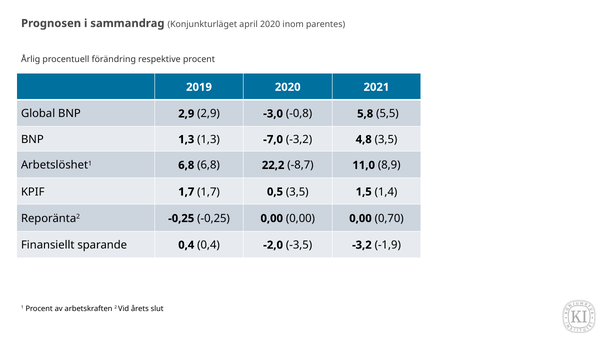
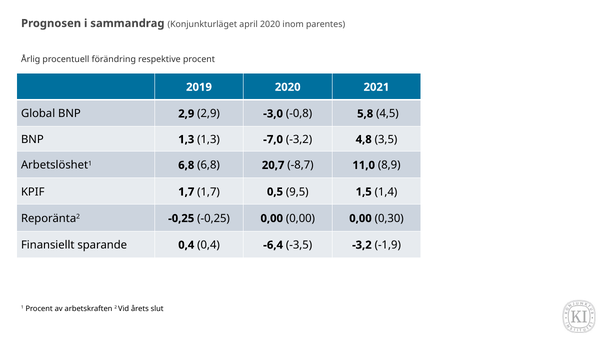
5,5: 5,5 -> 4,5 (387, 114)
22,2: 22,2 -> 20,7 (273, 165)
0,5 3,5: 3,5 -> 9,5 (297, 192)
0,70: 0,70 -> 0,30 (389, 218)
-2,0: -2,0 -> -6,4 (273, 245)
